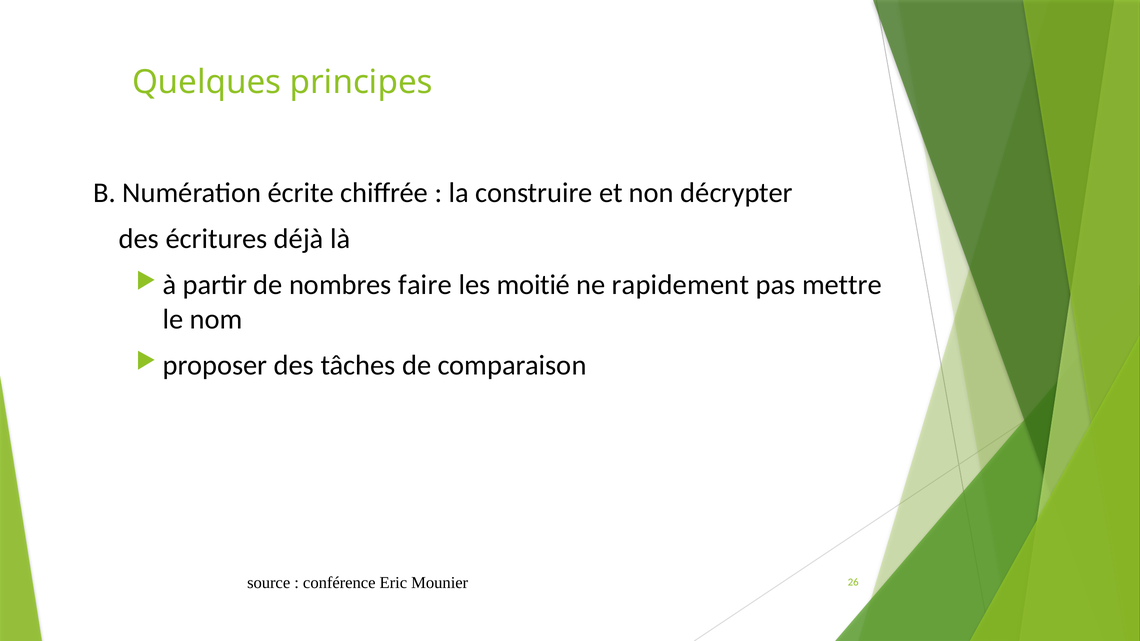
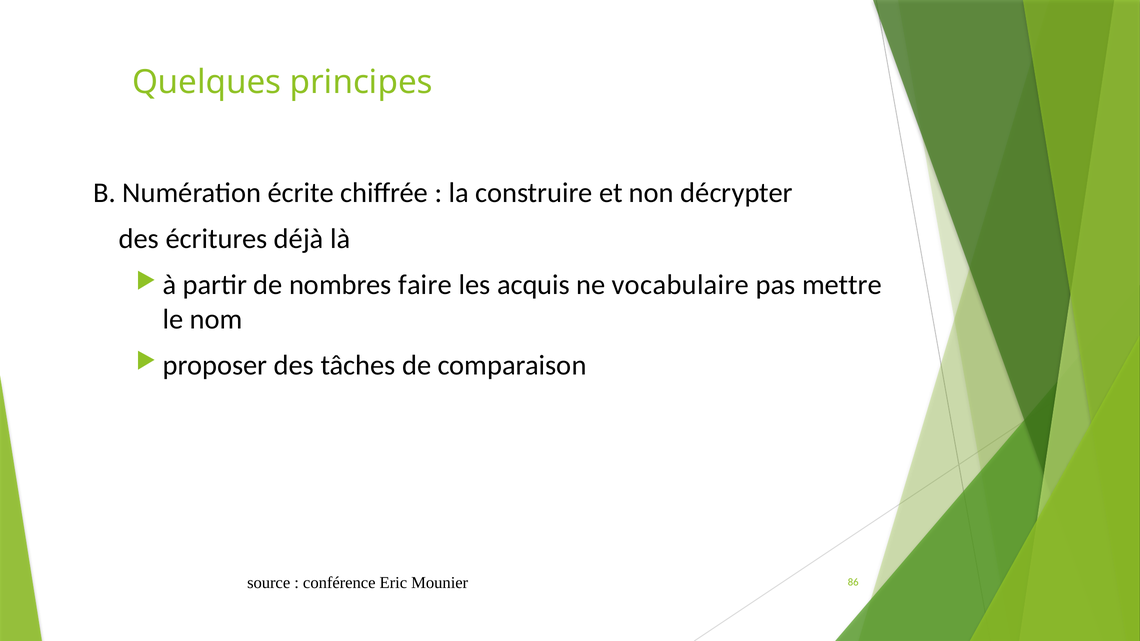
moitié: moitié -> acquis (533, 285)
rapidement: rapidement -> vocabulaire (680, 285)
26: 26 -> 86 (853, 583)
